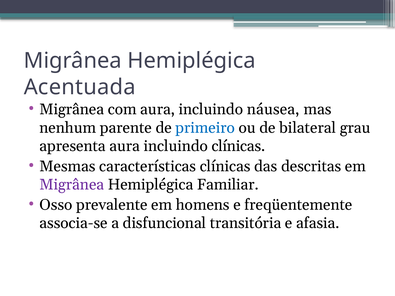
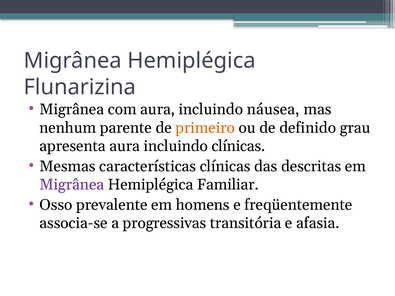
Acentuada: Acentuada -> Flunarizina (80, 87)
primeiro colour: blue -> orange (205, 128)
bilateral: bilateral -> definido (308, 128)
disfuncional: disfuncional -> progressivas (164, 223)
